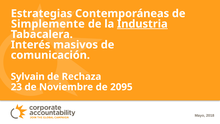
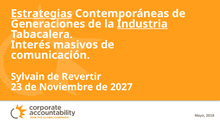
Estrategias underline: none -> present (41, 13)
Simplemente: Simplemente -> Generaciones (48, 24)
Rechaza: Rechaza -> Revertir (81, 76)
2095: 2095 -> 2027 (121, 87)
